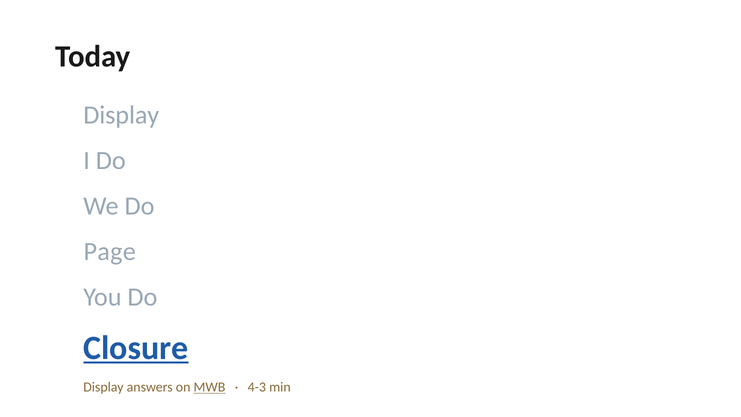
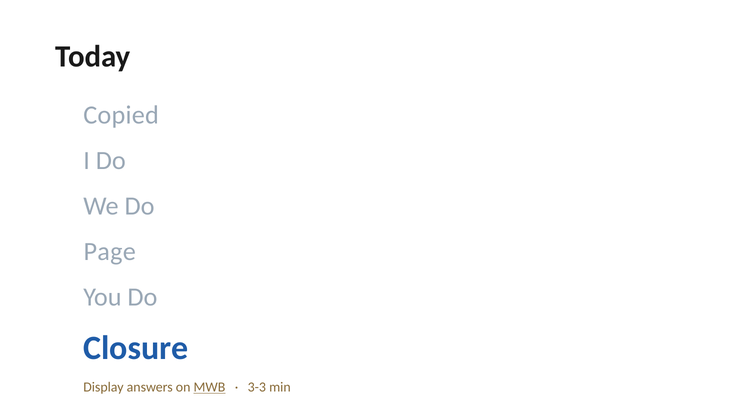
Display: Display -> Copied (121, 115)
Closure underline: present -> none (136, 348)
4-3: 4-3 -> 3-3 (257, 387)
